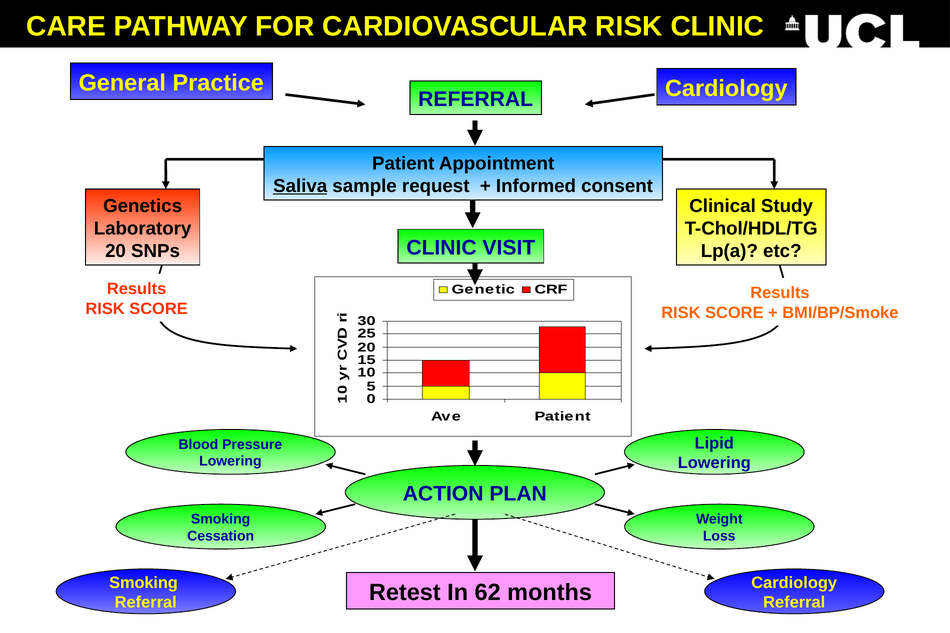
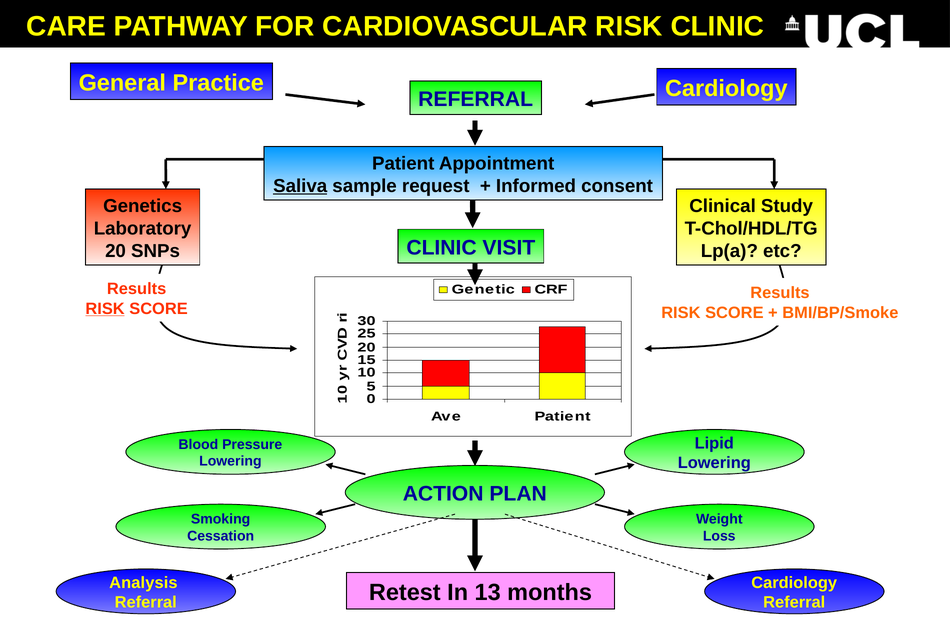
RISK underline: none -> present (105, 309)
Smoking: Smoking -> Analysis (143, 583)
62: 62 -> 13 (488, 593)
